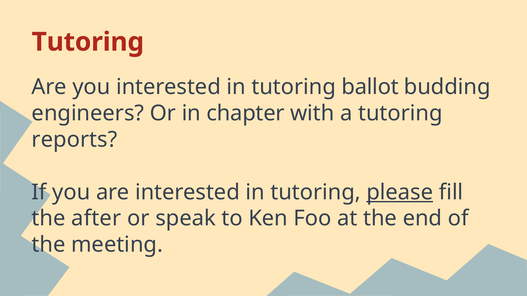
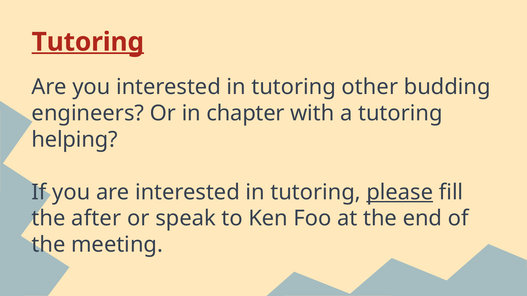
Tutoring underline: none -> present (88, 42)
ballot: ballot -> other (370, 87)
reports: reports -> helping (75, 140)
